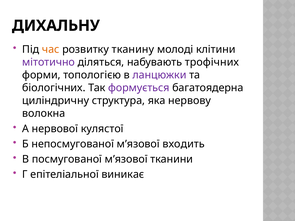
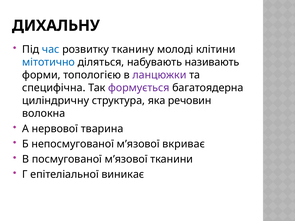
час colour: orange -> blue (51, 50)
мітотично colour: purple -> blue (49, 62)
трофічних: трофічних -> називають (212, 62)
біологічних: біологічних -> специфічна (54, 88)
нервову: нервову -> речовин (190, 101)
кулястої: кулястої -> тварина (102, 129)
входить: входить -> вкриває (184, 144)
